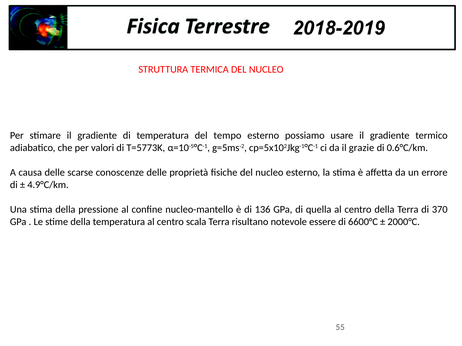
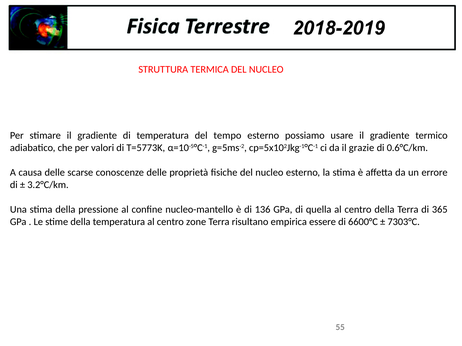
4.9°C/km: 4.9°C/km -> 3.2°C/km (48, 185)
370: 370 -> 365 (440, 210)
scala: scala -> zone (196, 222)
notevole: notevole -> empirica (289, 222)
2000°C: 2000°C -> 7303°C (404, 222)
